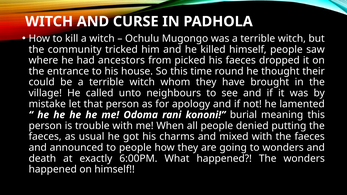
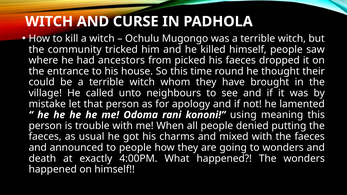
burial: burial -> using (243, 115)
6:00PM: 6:00PM -> 4:00PM (138, 159)
